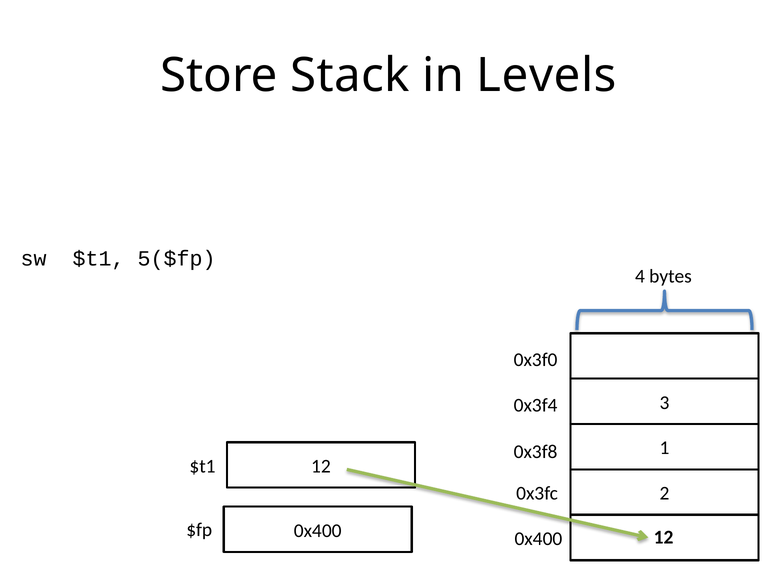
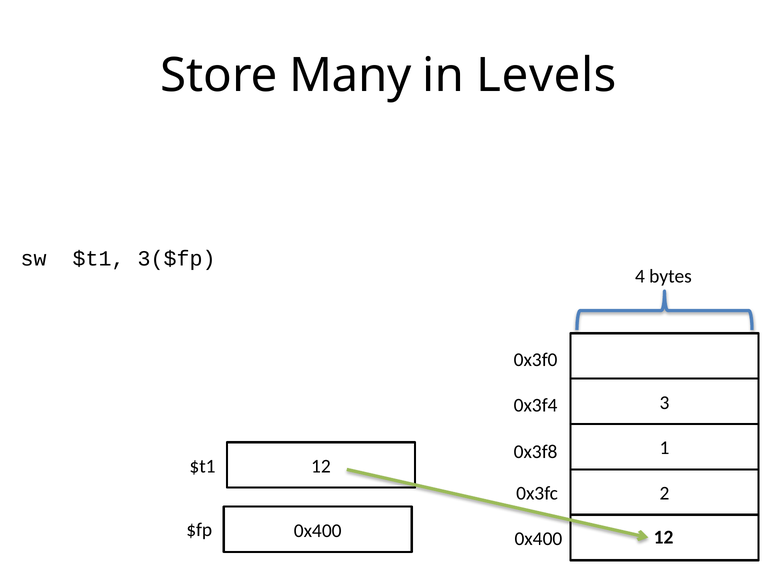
Stack: Stack -> Many (350, 75)
5($fp: 5($fp -> 3($fp (177, 258)
